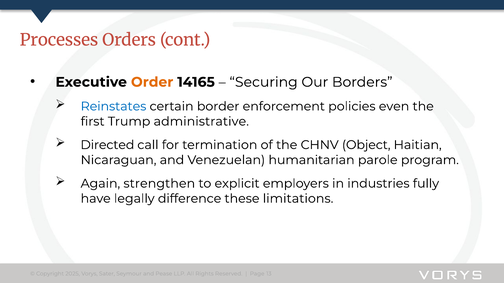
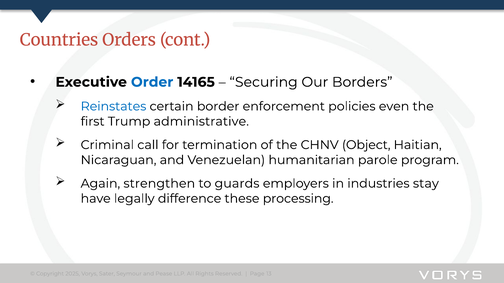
Processes: Processes -> Countries (59, 40)
Order colour: orange -> blue (152, 82)
Directed: Directed -> Criminal (107, 145)
explicit: explicit -> guards (237, 184)
fully: fully -> stay (426, 184)
limitations: limitations -> processing (298, 199)
